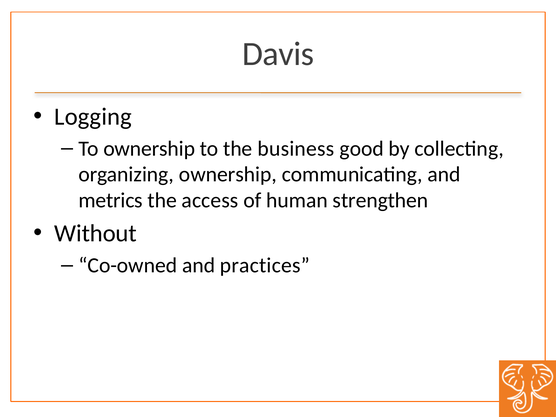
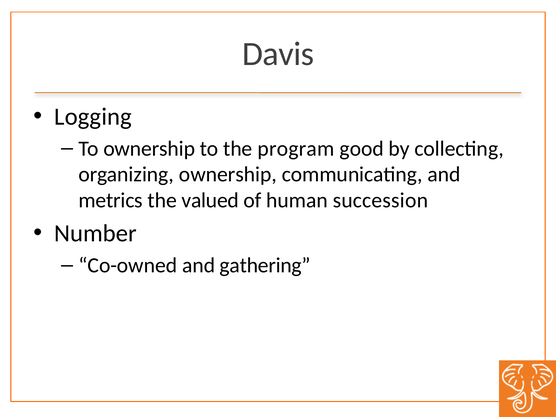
business: business -> program (296, 149)
access: access -> valued (210, 200)
strengthen: strengthen -> succession (380, 200)
Without: Without -> Number (95, 233)
practices: practices -> gathering (265, 265)
